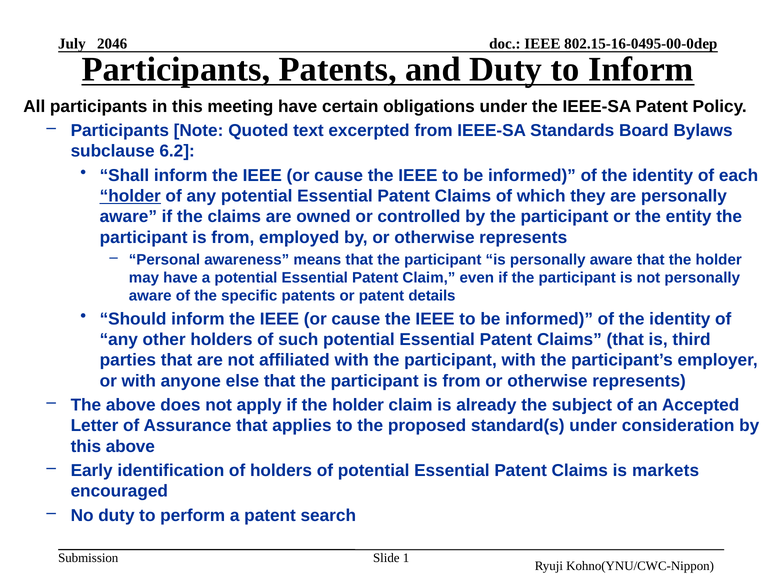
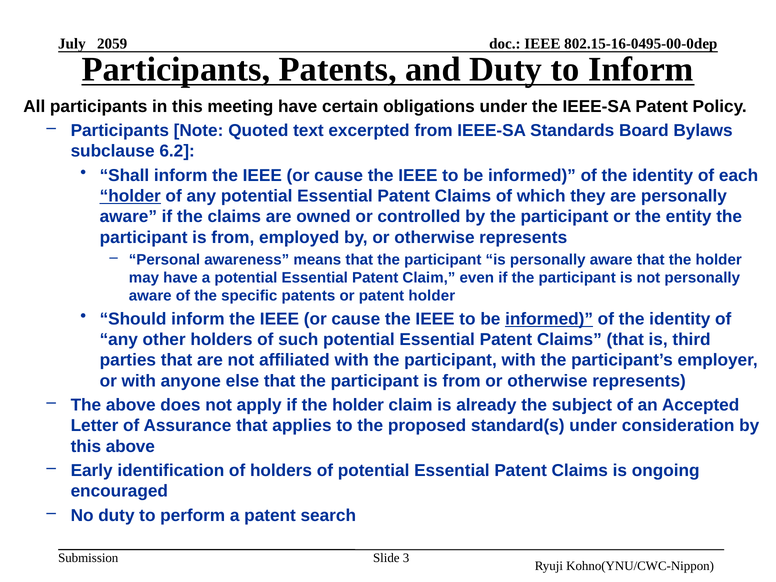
2046: 2046 -> 2059 (112, 44)
patent details: details -> holder (432, 296)
informed underline: none -> present (549, 319)
markets: markets -> ongoing (666, 471)
1: 1 -> 3 (406, 558)
